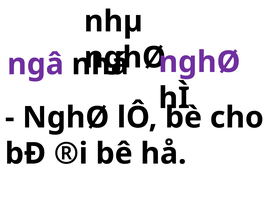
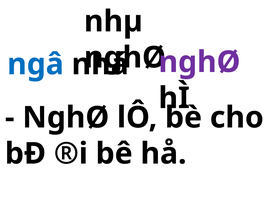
ngâ colour: purple -> blue (35, 64)
